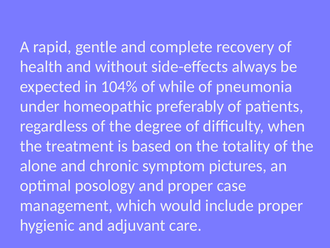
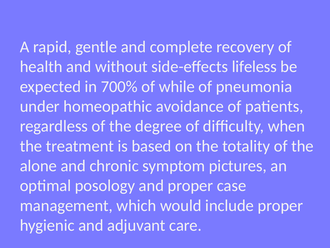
always: always -> lifeless (254, 67)
104%: 104% -> 700% (119, 86)
preferably: preferably -> avoidance (190, 106)
